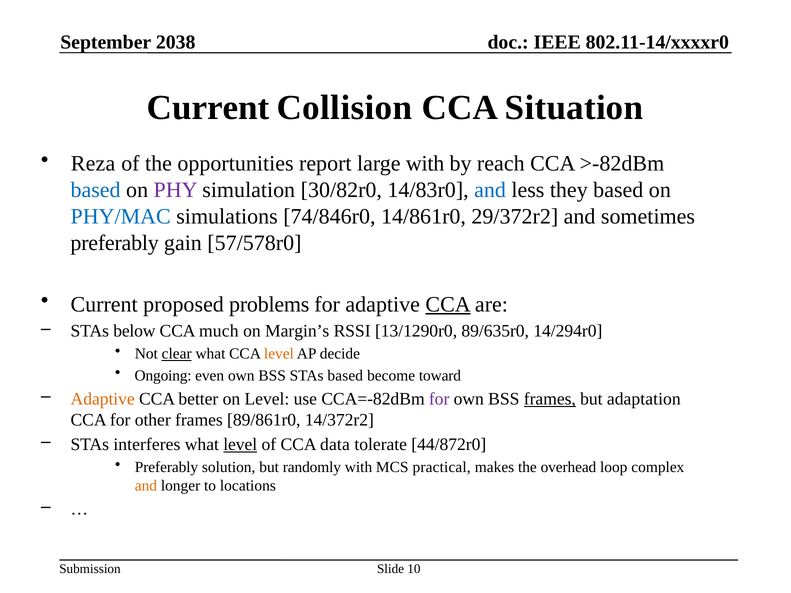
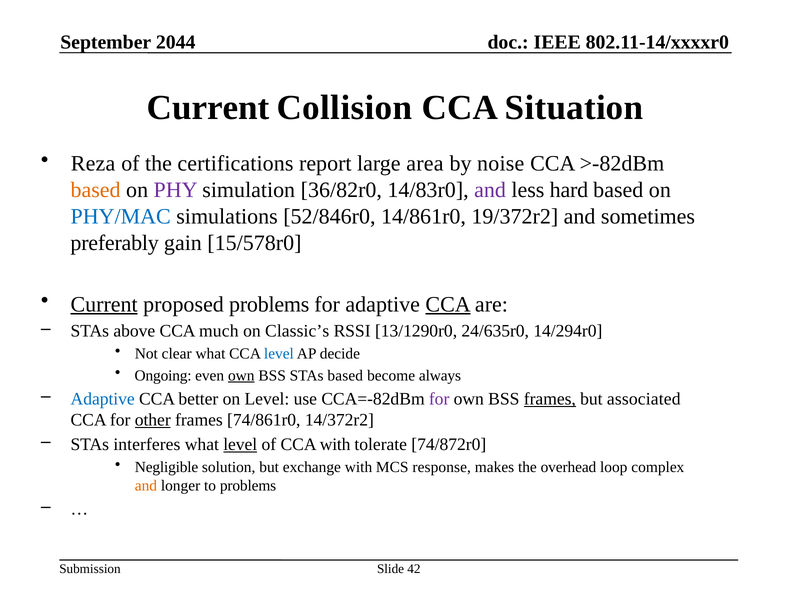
2038: 2038 -> 2044 (176, 42)
opportunities: opportunities -> certifications (235, 164)
large with: with -> area (425, 164)
reach: reach -> noise (501, 164)
based colour: blue -> orange (96, 190)
30/82r0: 30/82r0 -> 36/82r0 (341, 190)
and colour: blue -> purple (490, 190)
they: they -> hard (569, 190)
74/846r0: 74/846r0 -> 52/846r0 (329, 216)
29/372r2: 29/372r2 -> 19/372r2 (515, 216)
57/578r0: 57/578r0 -> 15/578r0 (254, 243)
Current underline: none -> present (104, 304)
below: below -> above (134, 331)
Margin’s: Margin’s -> Classic’s (297, 331)
89/635r0: 89/635r0 -> 24/635r0 (495, 331)
clear underline: present -> none (177, 354)
level colour: orange -> blue (279, 354)
own underline: none -> present (241, 376)
toward: toward -> always (440, 376)
Adaptive colour: orange -> blue (103, 399)
adaptation: adaptation -> associated (644, 399)
other underline: none -> present (153, 420)
89/861r0: 89/861r0 -> 74/861r0 (264, 420)
CCA data: data -> with (335, 445)
44/872r0: 44/872r0 -> 74/872r0 (449, 445)
Preferably: Preferably -> Negligible (167, 467)
randomly: randomly -> exchange (312, 467)
practical: practical -> response (442, 467)
to locations: locations -> problems (248, 486)
10: 10 -> 42 (414, 569)
